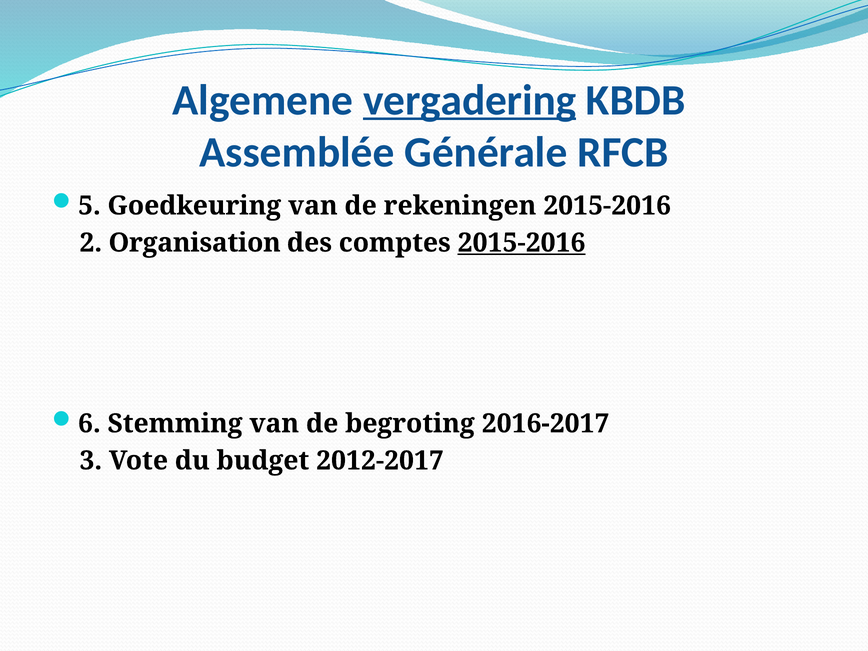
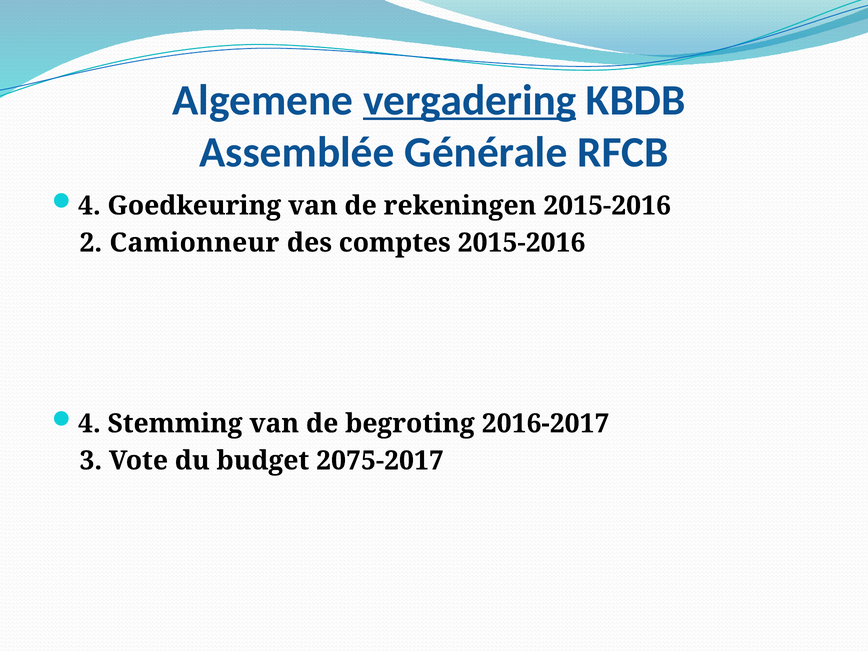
5: 5 -> 4 (89, 206)
Organisation: Organisation -> Camionneur (194, 243)
2015-2016 underline: present -> none (522, 243)
6: 6 -> 4 (89, 424)
2012-2017: 2012-2017 -> 2075-2017 (380, 461)
